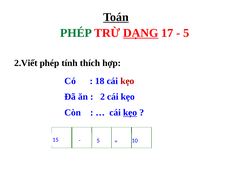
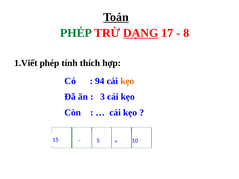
5: 5 -> 8 (186, 33)
2.Viết: 2.Viết -> 1.Viết (26, 63)
18: 18 -> 94 (100, 81)
kẹo colour: red -> orange (127, 81)
2: 2 -> 3 (103, 97)
kẹo underline: present -> none (130, 113)
